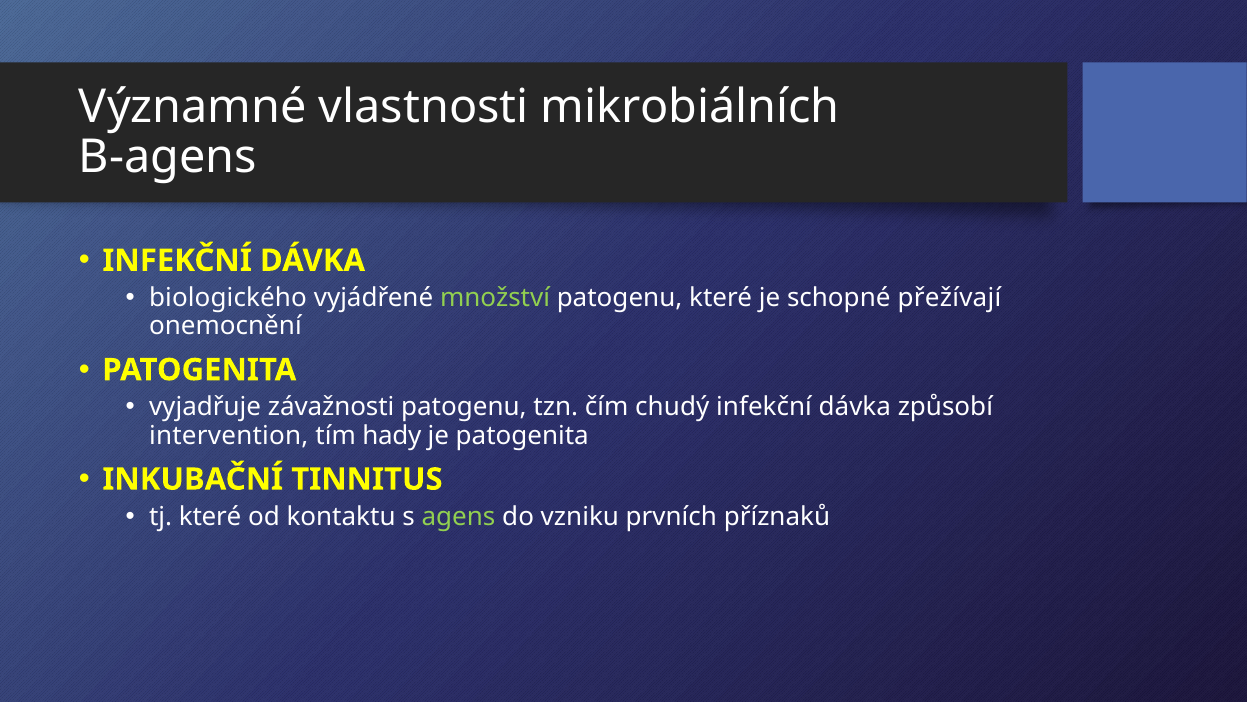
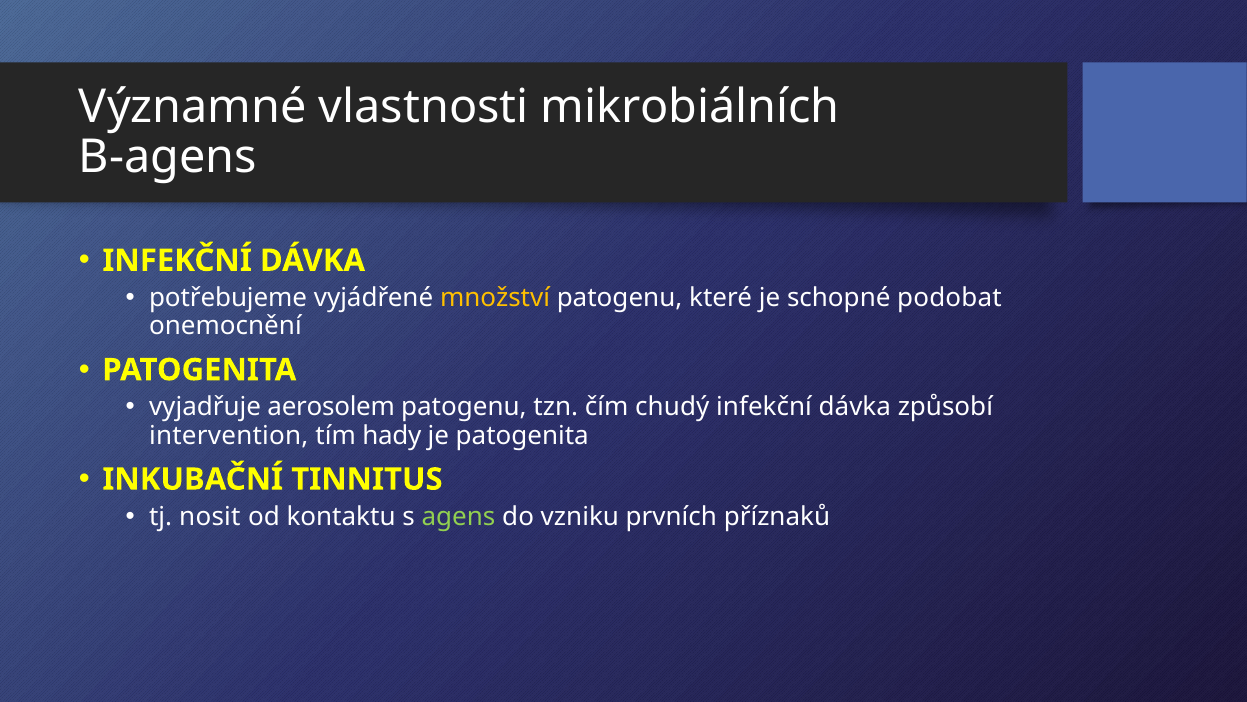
biologického: biologického -> potřebujeme (228, 298)
množství colour: light green -> yellow (495, 298)
přežívají: přežívají -> podobat (949, 298)
závažnosti: závažnosti -> aerosolem (331, 407)
tj které: které -> nosit (210, 516)
